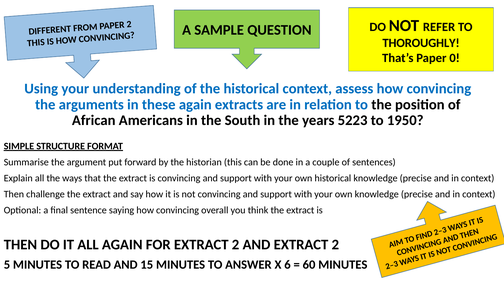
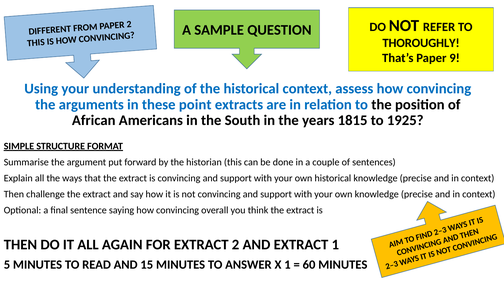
0: 0 -> 9 (455, 58)
these again: again -> point (195, 105)
5223: 5223 -> 1815 (353, 121)
1950: 1950 -> 1925 (405, 121)
AND EXTRACT 2: 2 -> 1 (335, 245)
X 6: 6 -> 1 (287, 265)
